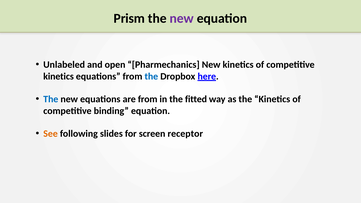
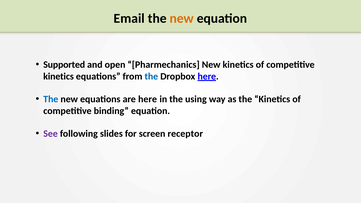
Prism: Prism -> Email (129, 18)
new colour: purple -> orange (182, 18)
Unlabeled: Unlabeled -> Supported (64, 65)
are from: from -> here (148, 99)
fitted: fitted -> using (196, 99)
See colour: orange -> purple (51, 134)
